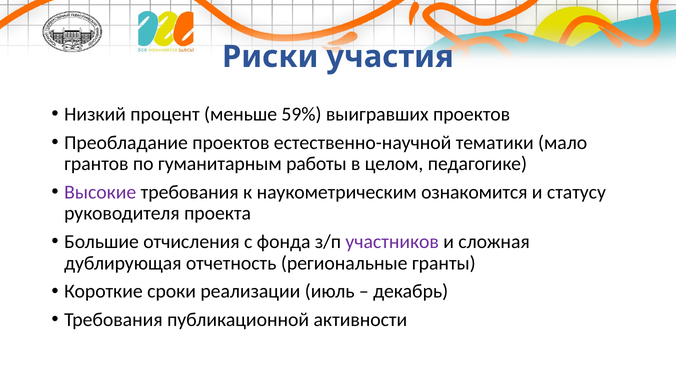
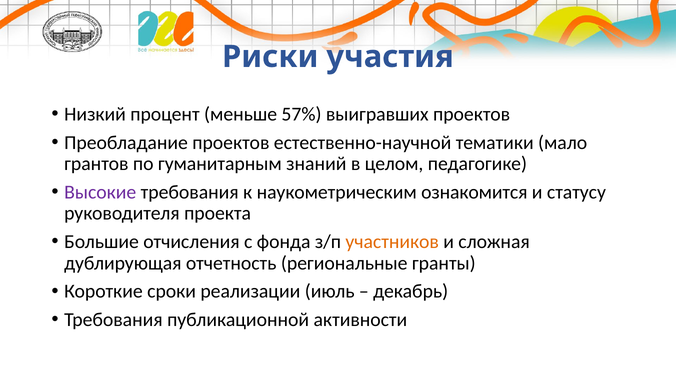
59%: 59% -> 57% (301, 114)
работы: работы -> знаний (316, 164)
участников colour: purple -> orange (392, 242)
